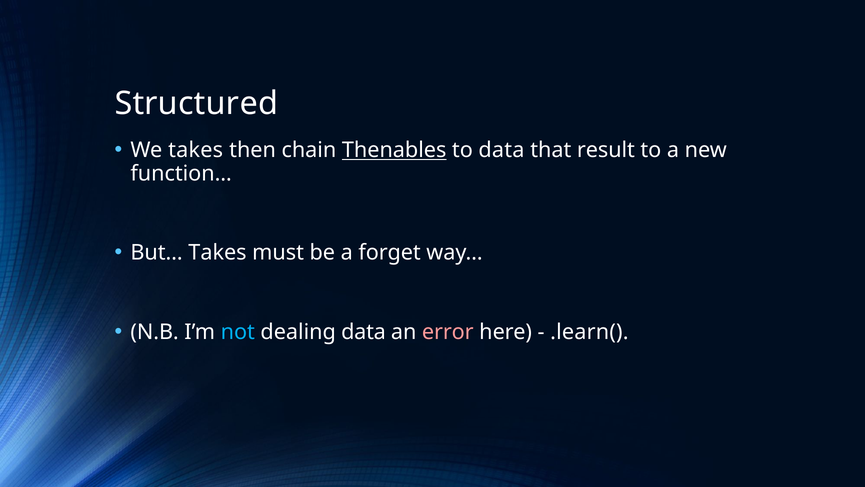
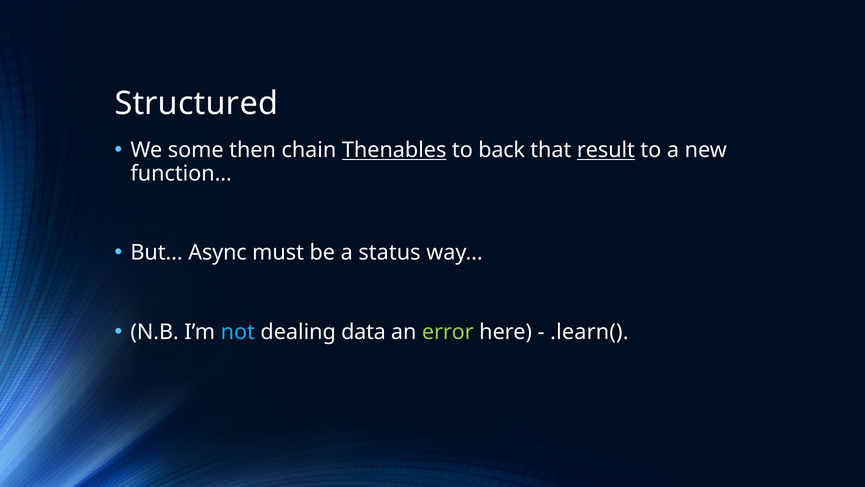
We takes: takes -> some (196, 150)
to data: data -> back (502, 150)
result underline: none -> present (606, 150)
But… Takes: Takes -> Async (218, 252)
forget: forget -> status (390, 252)
error colour: pink -> light green (448, 332)
